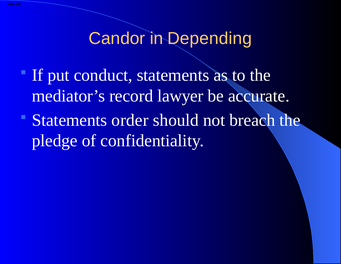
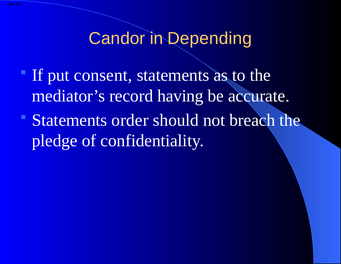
conduct: conduct -> consent (103, 75)
lawyer: lawyer -> having (180, 96)
